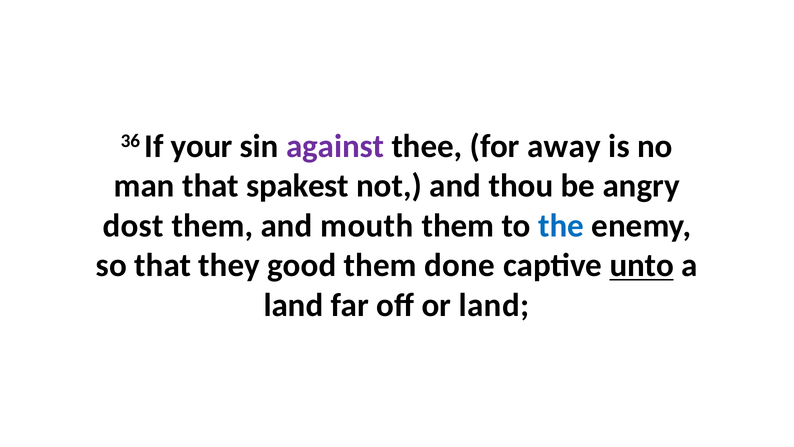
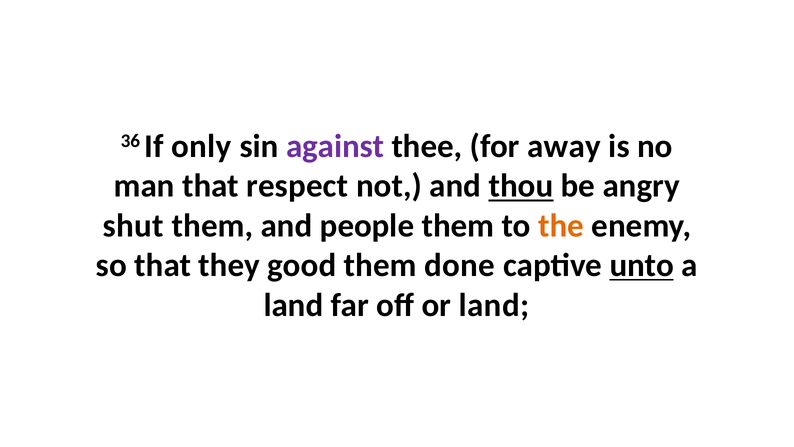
your: your -> only (201, 146)
spakest: spakest -> respect (297, 186)
thou underline: none -> present (521, 186)
dost: dost -> shut (133, 226)
mouth: mouth -> people (367, 226)
the colour: blue -> orange (561, 226)
